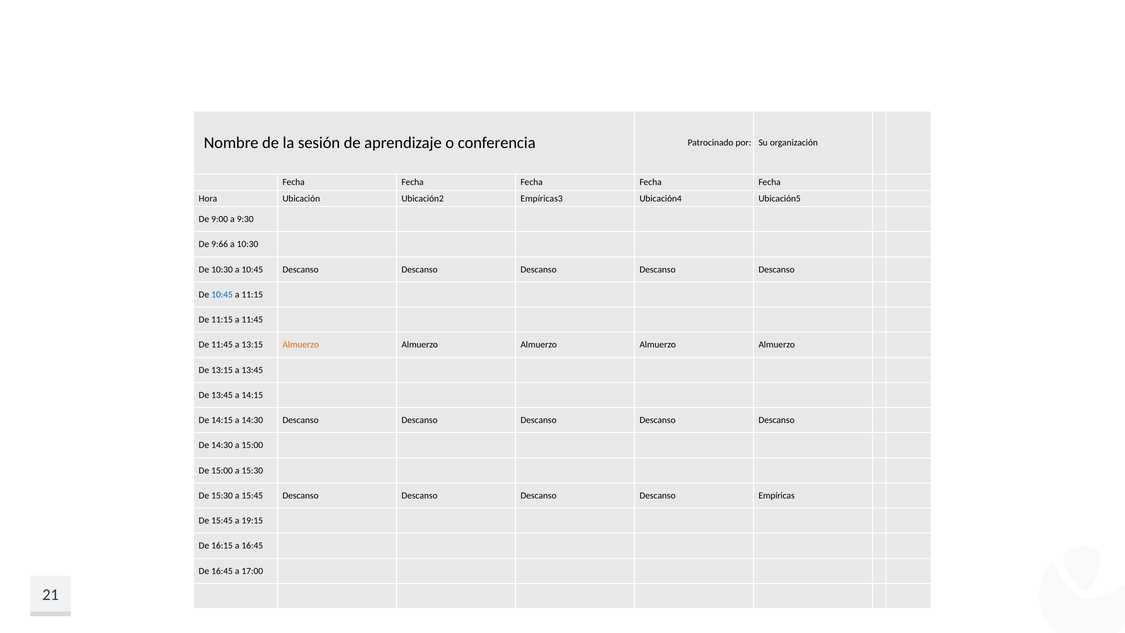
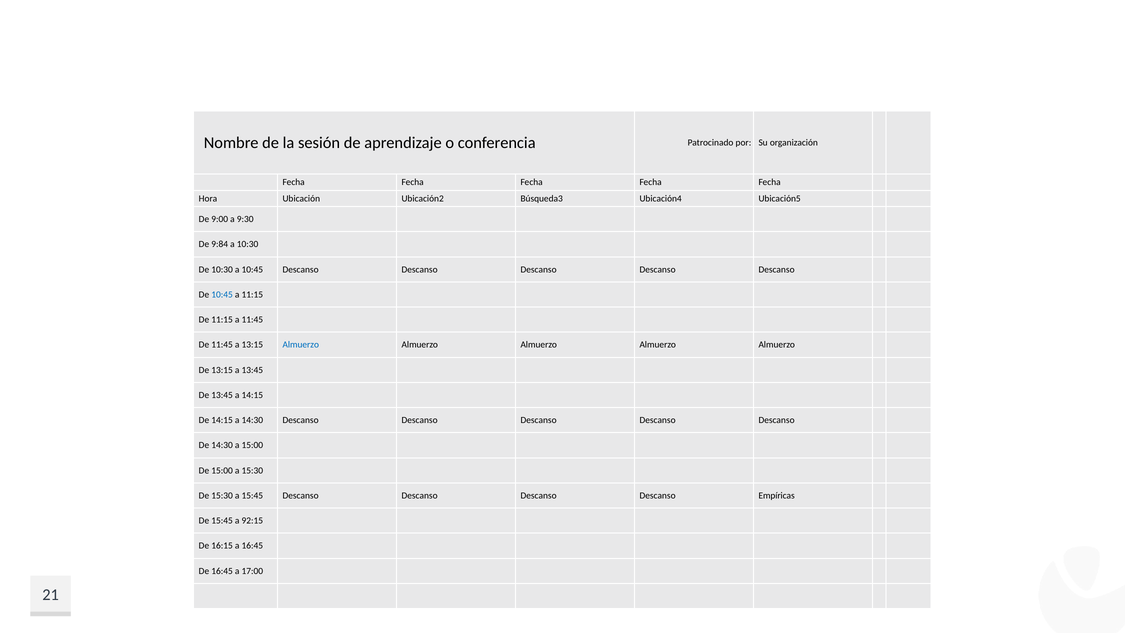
Empíricas3: Empíricas3 -> Búsqueda3 (542, 199)
9:66: 9:66 -> 9:84 (220, 244)
Almuerzo colour: orange -> blue (301, 345)
19:15: 19:15 -> 92:15 (252, 521)
